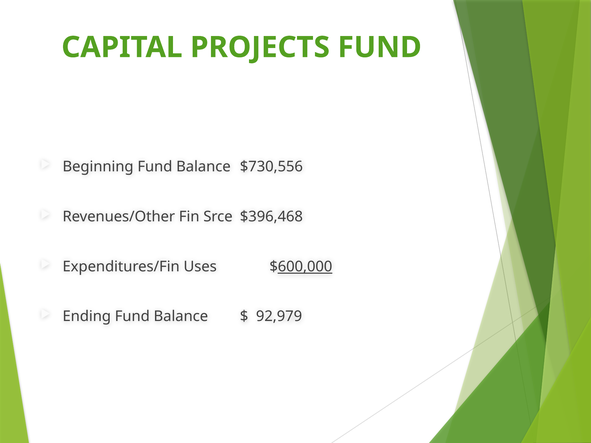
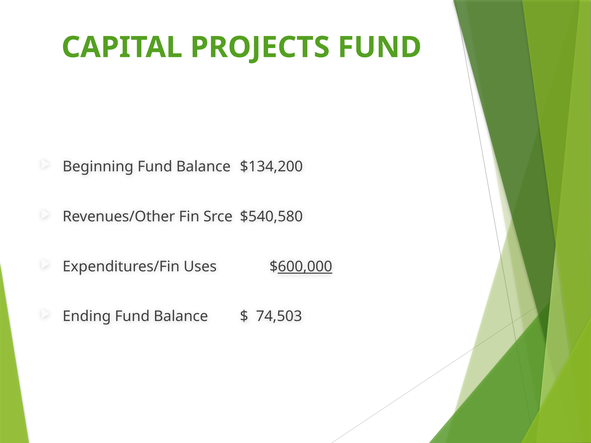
$730,556: $730,556 -> $134,200 (271, 167)
$396,468: $396,468 -> $540,580 (271, 217)
92,979: 92,979 -> 74,503 (279, 317)
